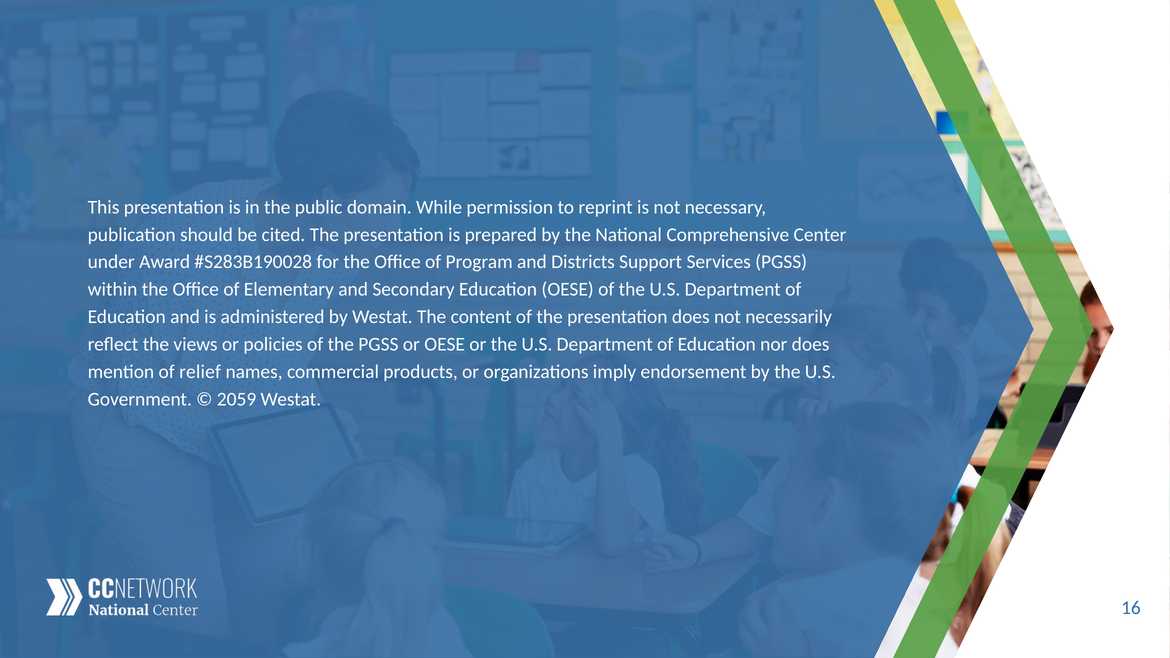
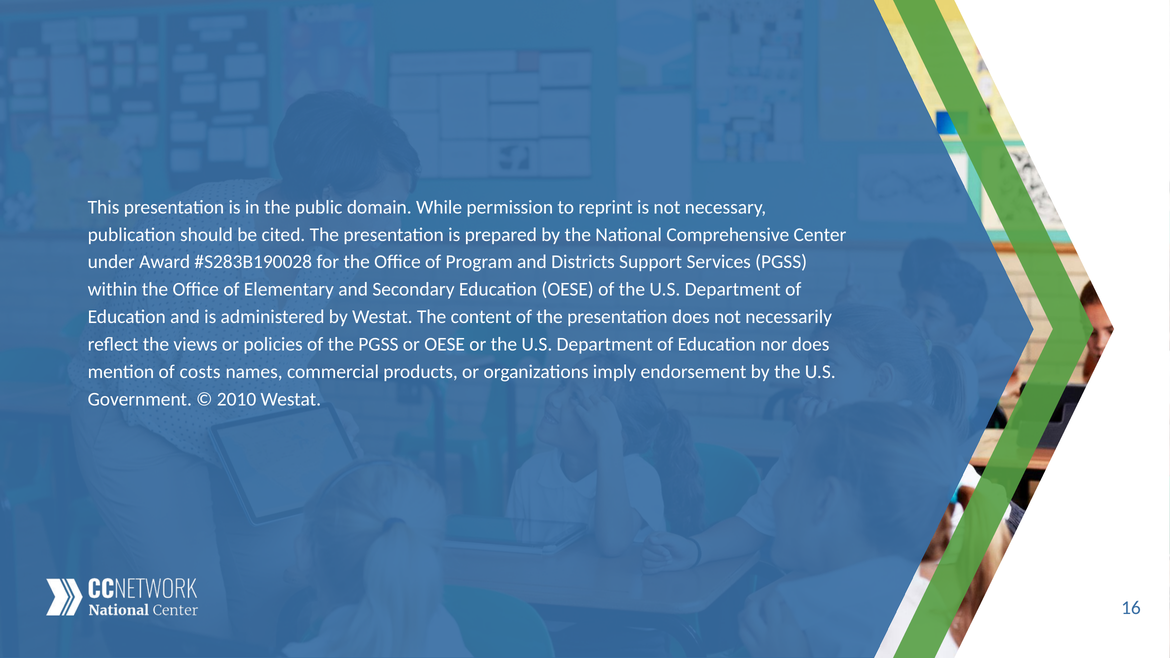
relief: relief -> costs (200, 372)
2059: 2059 -> 2010 (237, 399)
